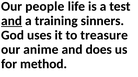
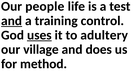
sinners: sinners -> control (102, 21)
uses underline: none -> present (39, 35)
treasure: treasure -> adultery (104, 35)
anime: anime -> village (41, 50)
